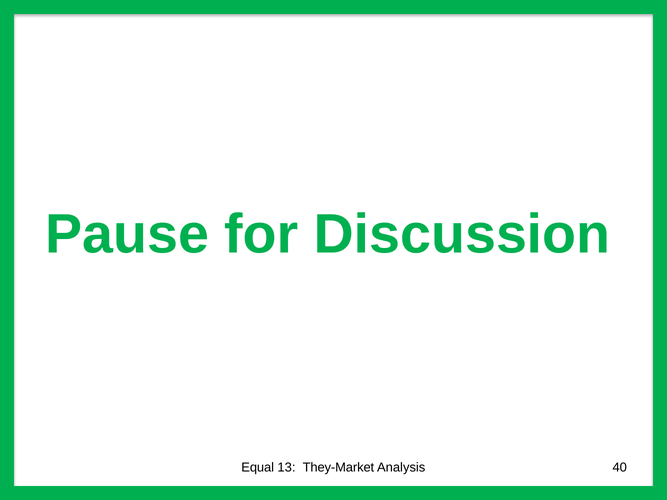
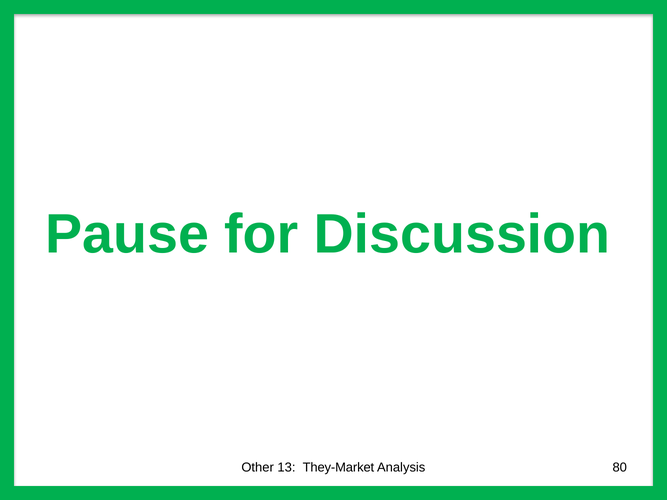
Equal: Equal -> Other (258, 468)
40: 40 -> 80 (620, 468)
